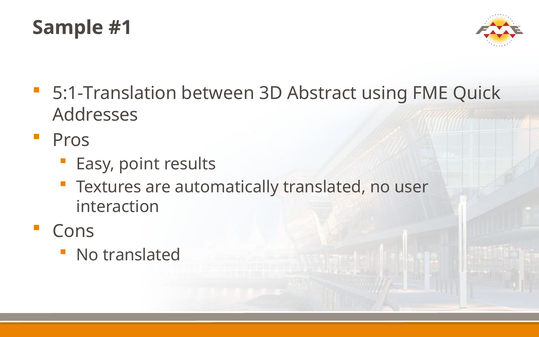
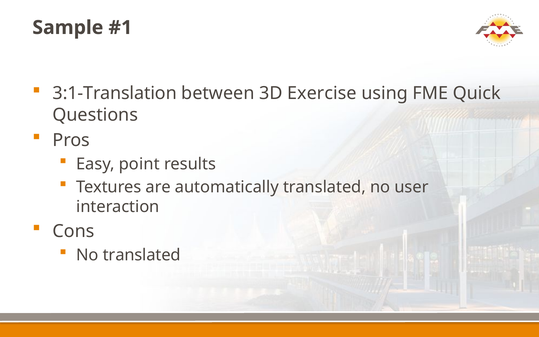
5:1-Translation: 5:1-Translation -> 3:1-Translation (115, 93)
Abstract: Abstract -> Exercise (322, 93)
Addresses: Addresses -> Questions (95, 115)
